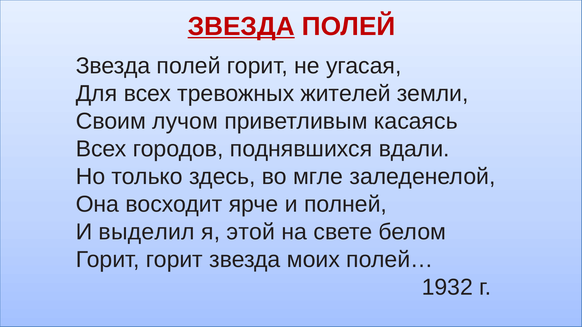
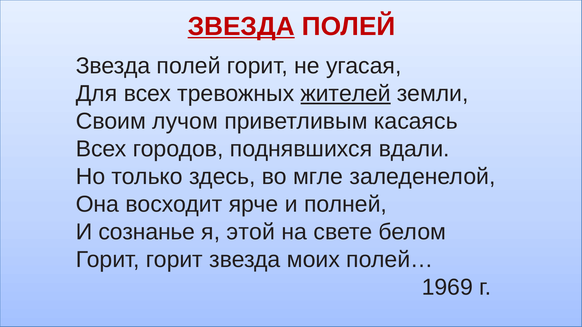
жителей underline: none -> present (346, 94)
выделил: выделил -> сознанье (147, 232)
1932: 1932 -> 1969 (447, 287)
